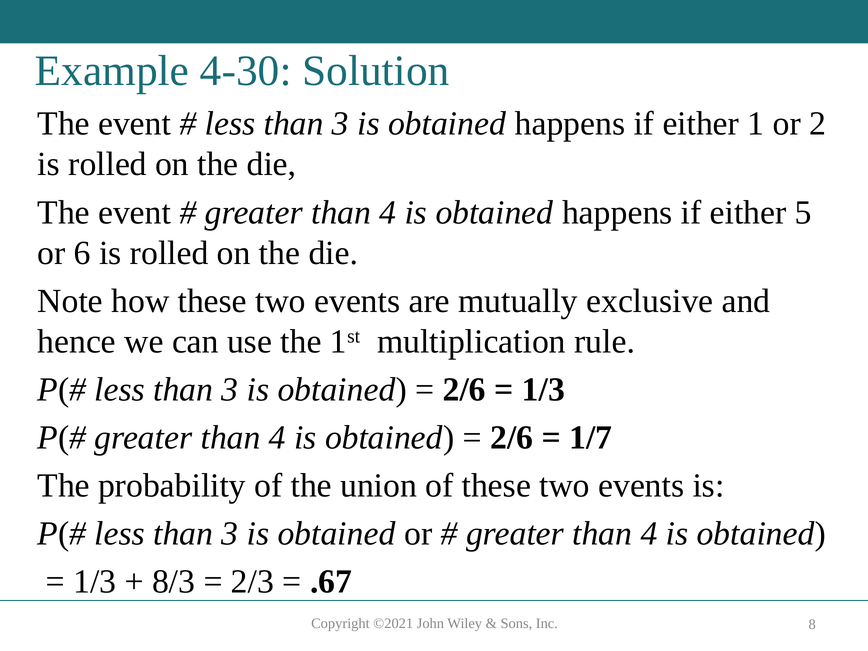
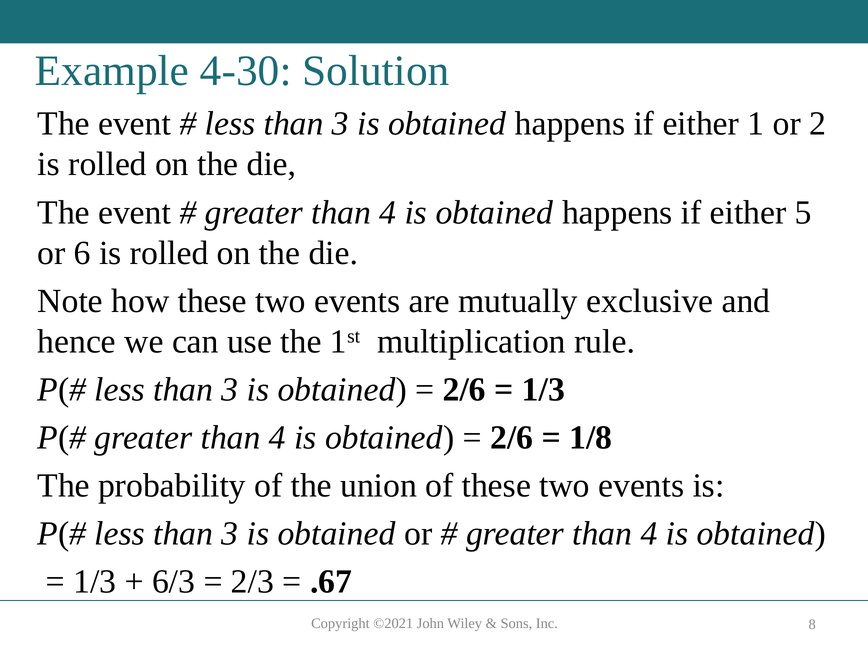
1/7: 1/7 -> 1/8 (591, 438)
8/3: 8/3 -> 6/3 (174, 582)
